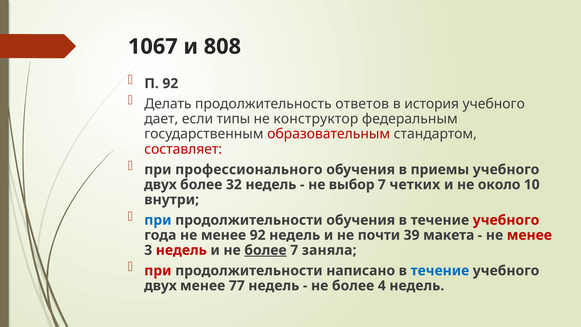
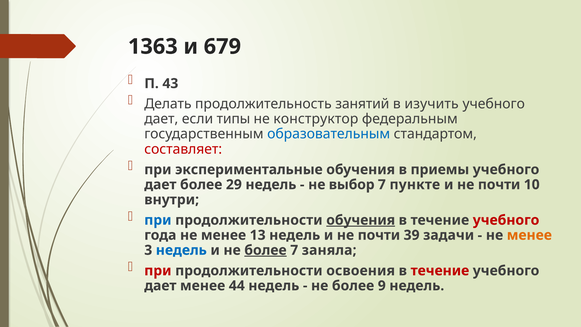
1067: 1067 -> 1363 (153, 47)
808: 808 -> 679 (222, 47)
П 92: 92 -> 43 (170, 83)
ответов: ответов -> занятий (362, 104)
история: история -> изучить (432, 104)
образовательным colour: red -> blue (329, 134)
профессионального: профессионального -> экспериментальные (249, 169)
двух: двух -> дает (160, 185)
32: 32 -> 29 (234, 185)
четких: четких -> пункте (415, 185)
около: около -> почти (499, 185)
обучения underline: none -> present (361, 220)
менее 92: 92 -> 13 (258, 235)
макета: макета -> задачи (449, 235)
менее colour: red -> orange (529, 235)
недель colour: red -> blue (181, 250)
написано: написано -> освоения (361, 271)
течение colour: blue -> red (440, 271)
двух: двух -> дает (160, 286)
77: 77 -> 44 (237, 286)
4: 4 -> 9 (382, 286)
